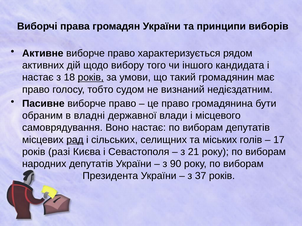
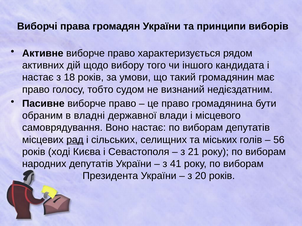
років underline: present -> none (91, 78)
17: 17 -> 56 (279, 140)
разі: разі -> ході (59, 152)
90: 90 -> 41 (176, 164)
37: 37 -> 20 (201, 176)
